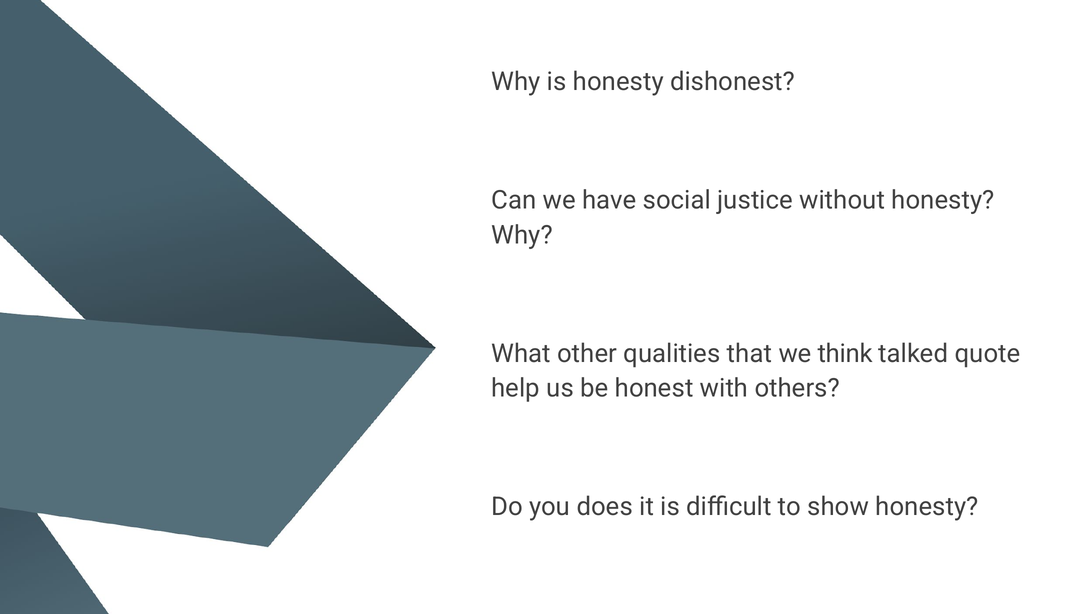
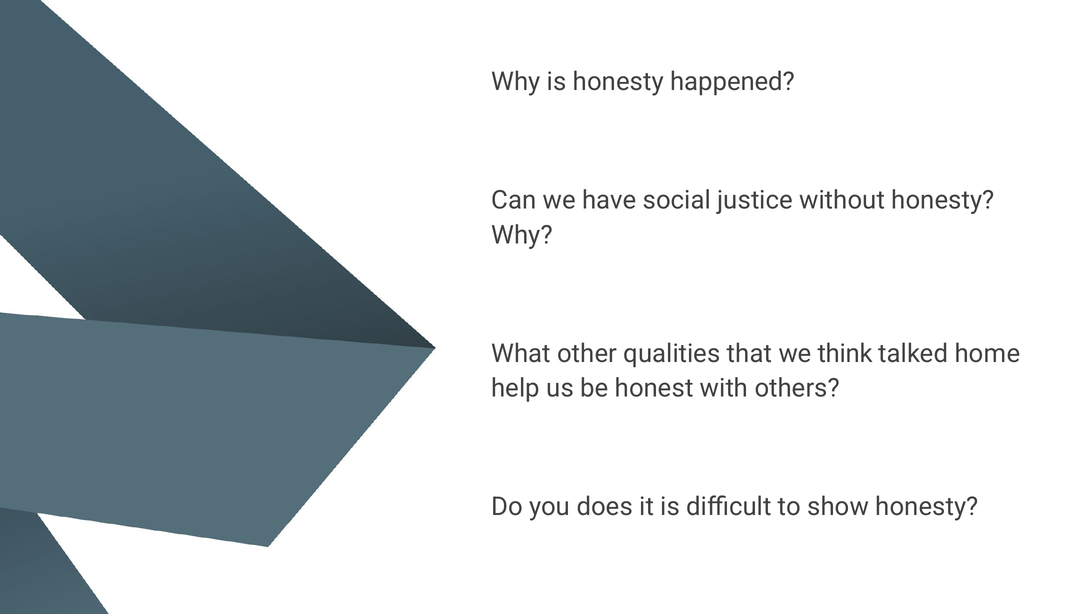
dishonest: dishonest -> happened (733, 82)
quote: quote -> home (987, 353)
